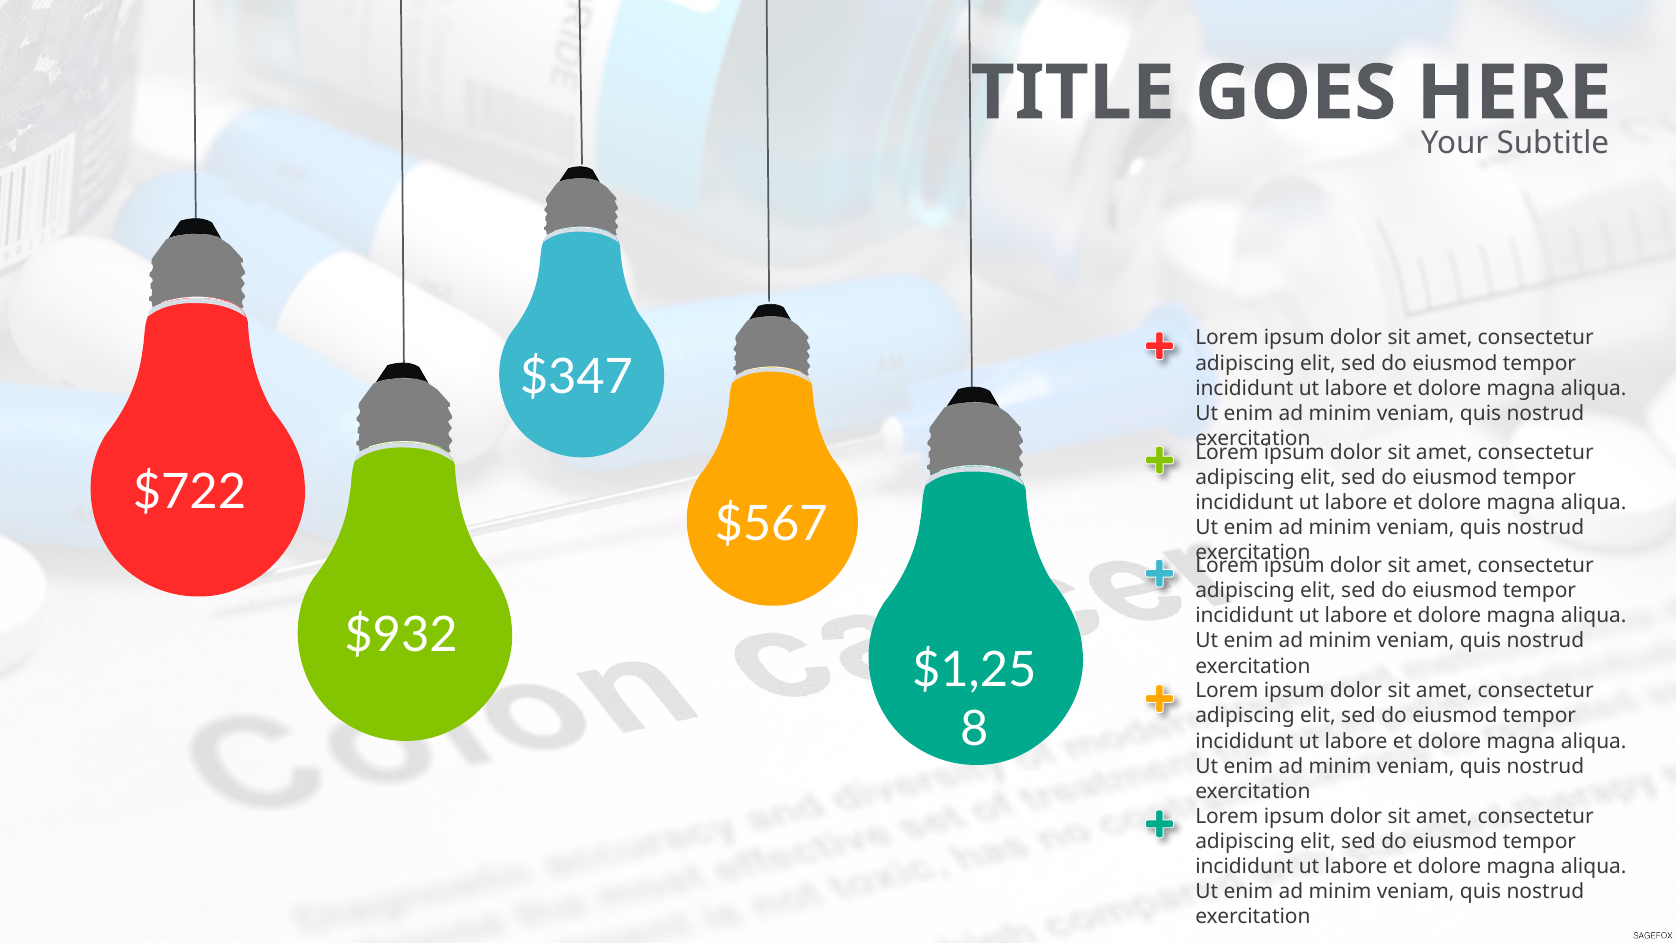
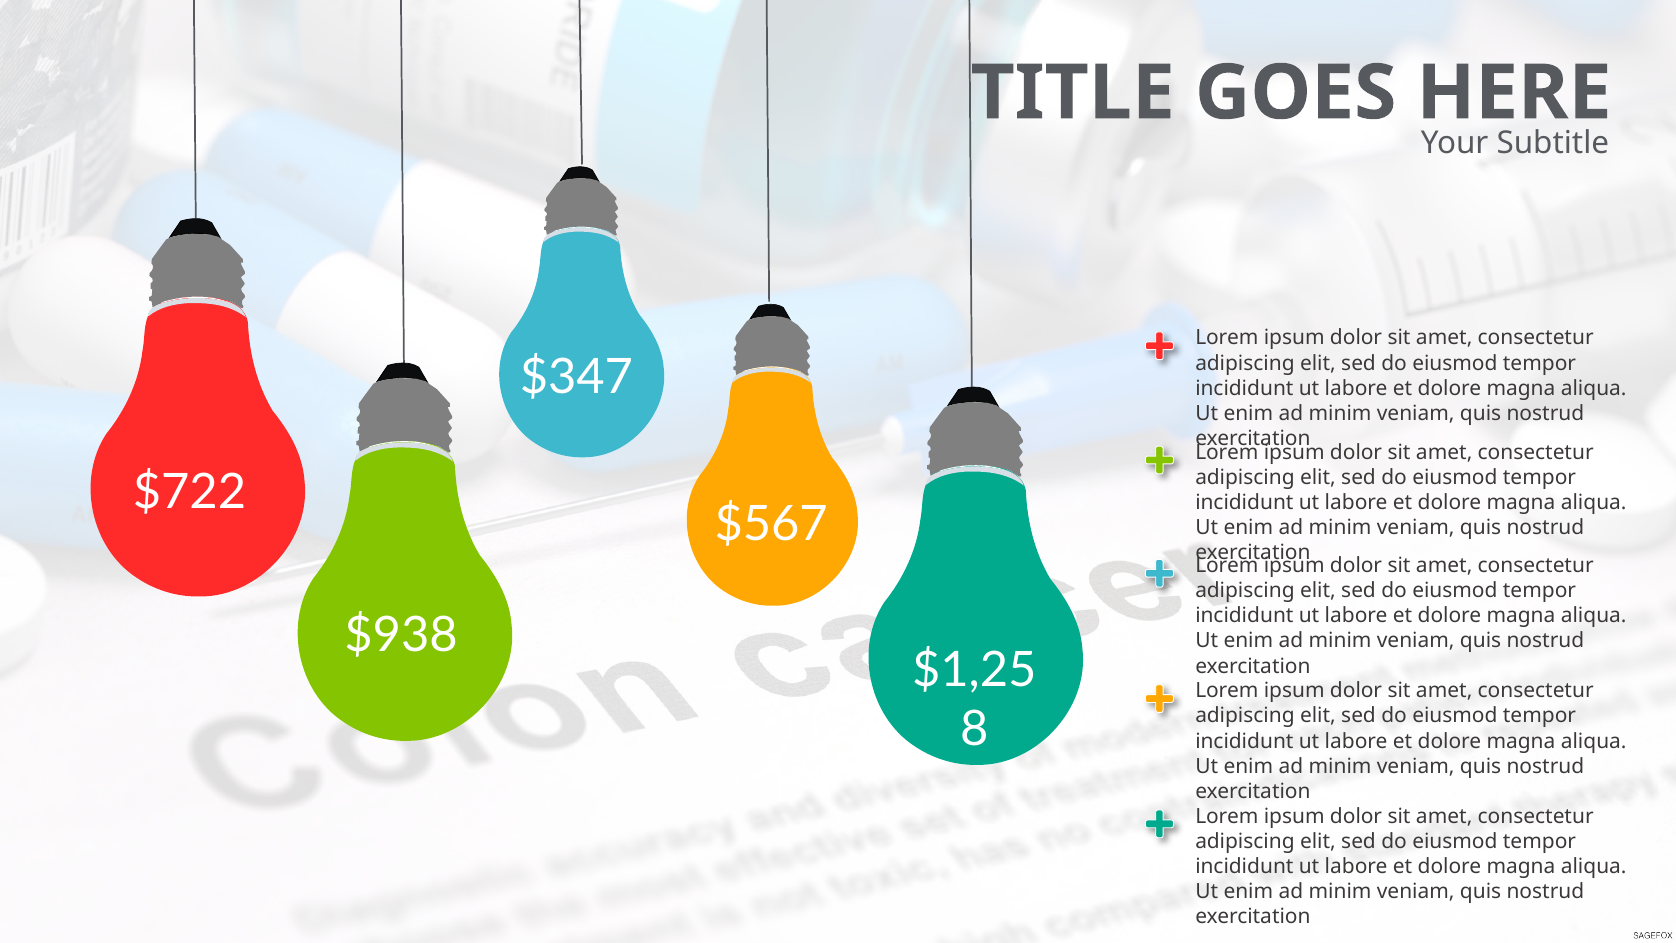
$932: $932 -> $938 (401, 635)
